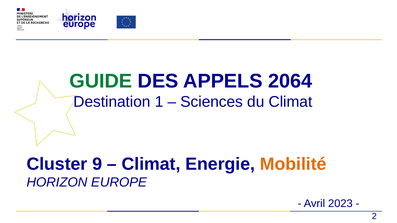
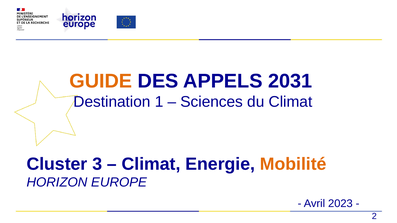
GUIDE colour: green -> orange (101, 81)
2064: 2064 -> 2031 (290, 81)
9: 9 -> 3 (97, 164)
